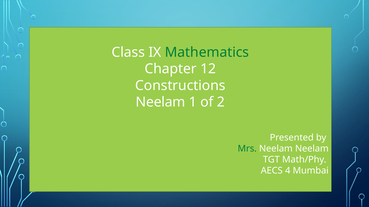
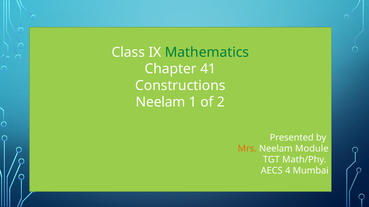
12: 12 -> 41 (208, 69)
Mrs colour: green -> orange (247, 149)
Neelam Neelam: Neelam -> Module (312, 149)
